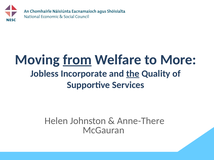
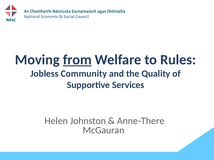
More: More -> Rules (178, 60)
Incorporate: Incorporate -> Community (84, 74)
the underline: present -> none (133, 74)
